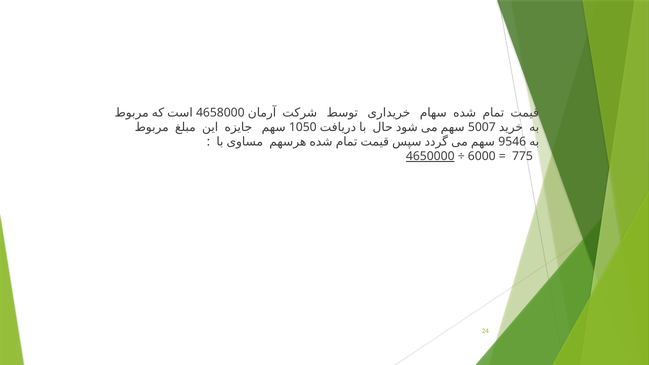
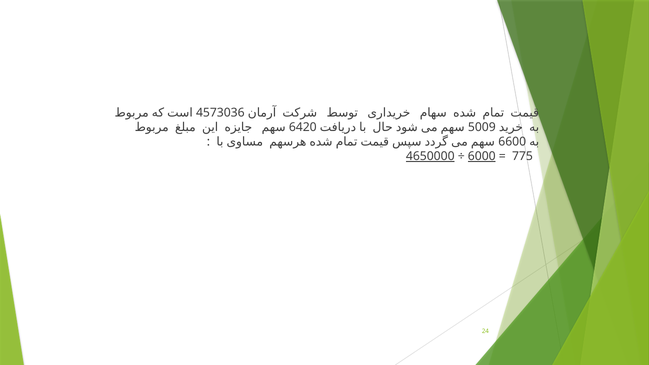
4658000: 4658000 -> 4573036 (220, 113)
1050: 1050 -> 6420 (303, 127)
5007: 5007 -> 5009 (482, 127)
9546: 9546 -> 6600 (512, 142)
6000 underline: none -> present (482, 156)
